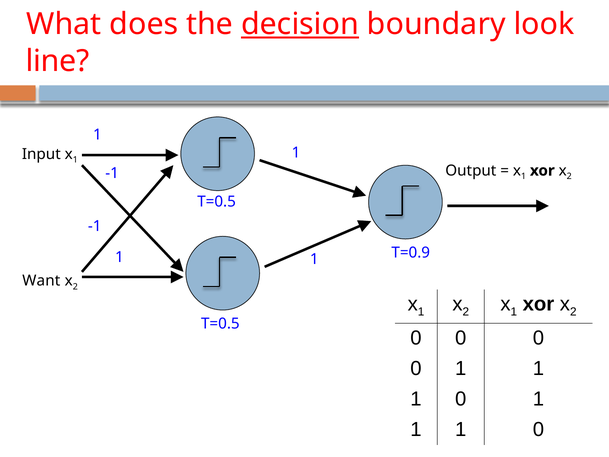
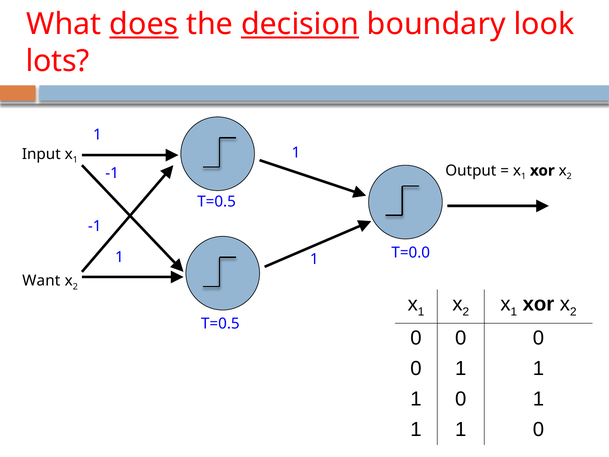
does underline: none -> present (144, 24)
line: line -> lots (58, 61)
T=0.9: T=0.9 -> T=0.0 (411, 252)
